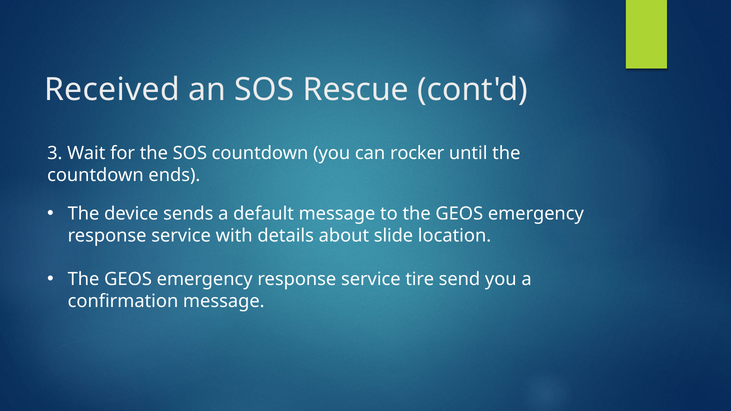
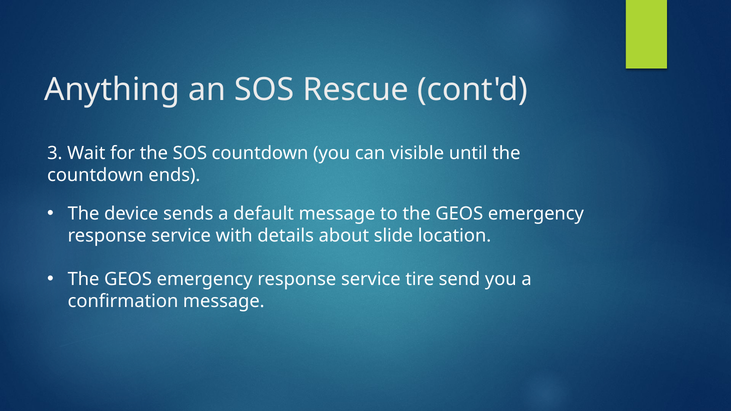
Received: Received -> Anything (112, 90)
rocker: rocker -> visible (417, 153)
